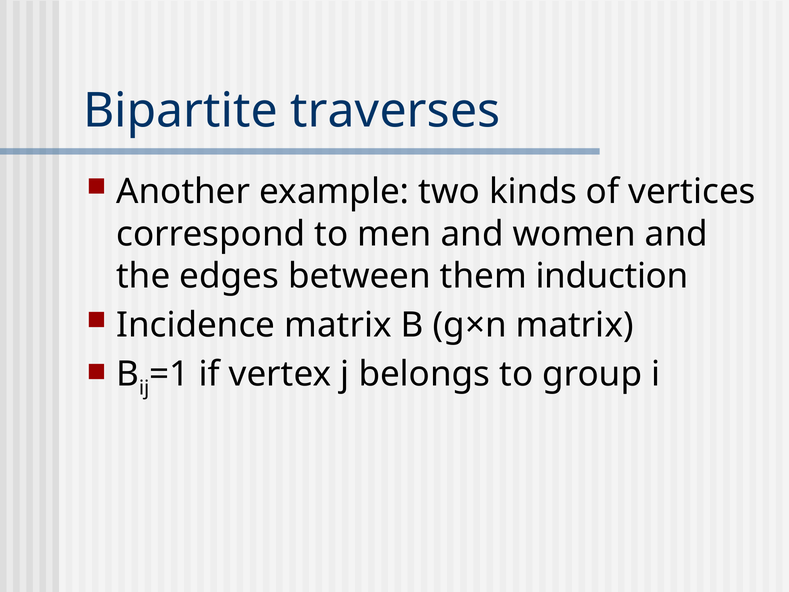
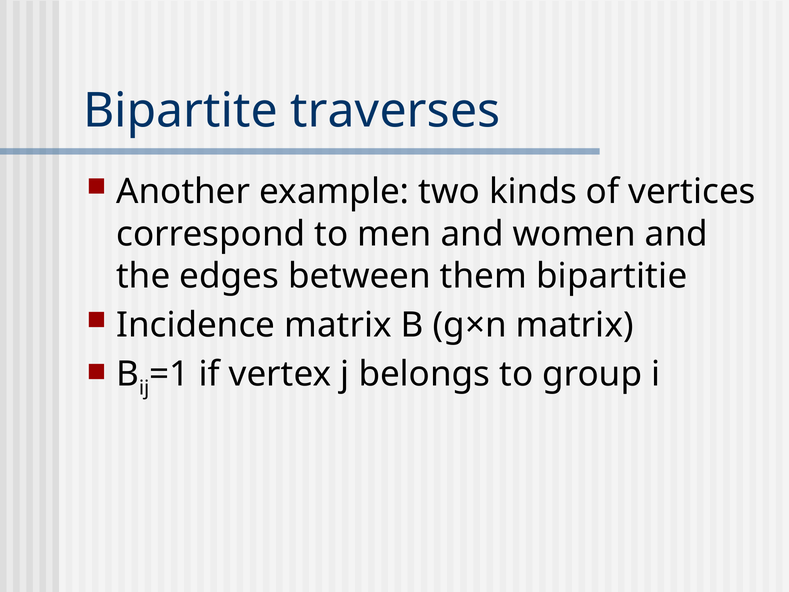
induction: induction -> bipartitie (612, 276)
